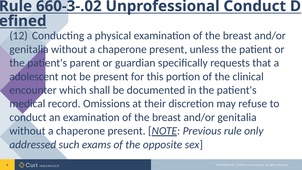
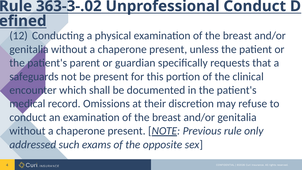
660-3-.02: 660-3-.02 -> 363-3-.02 (69, 6)
adolescent: adolescent -> safeguards (34, 76)
